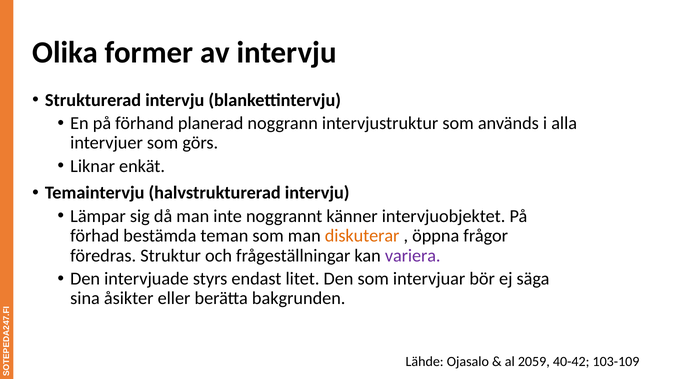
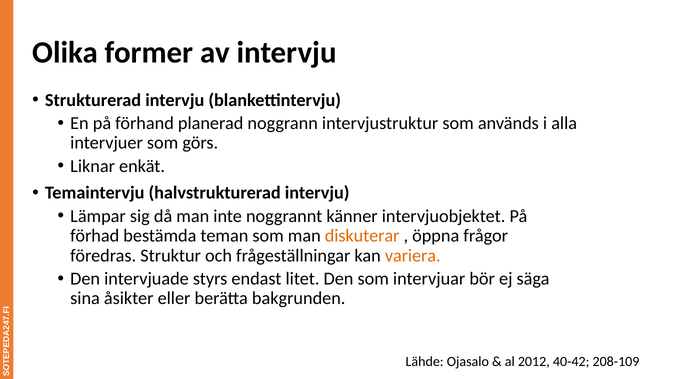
variera colour: purple -> orange (413, 256)
2059: 2059 -> 2012 (534, 362)
103-109: 103-109 -> 208-109 (616, 362)
